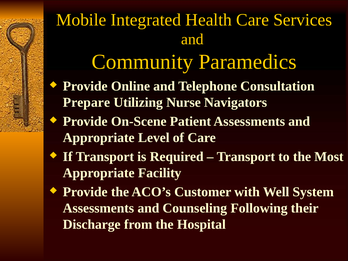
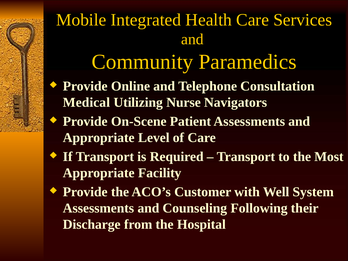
Prepare: Prepare -> Medical (86, 102)
